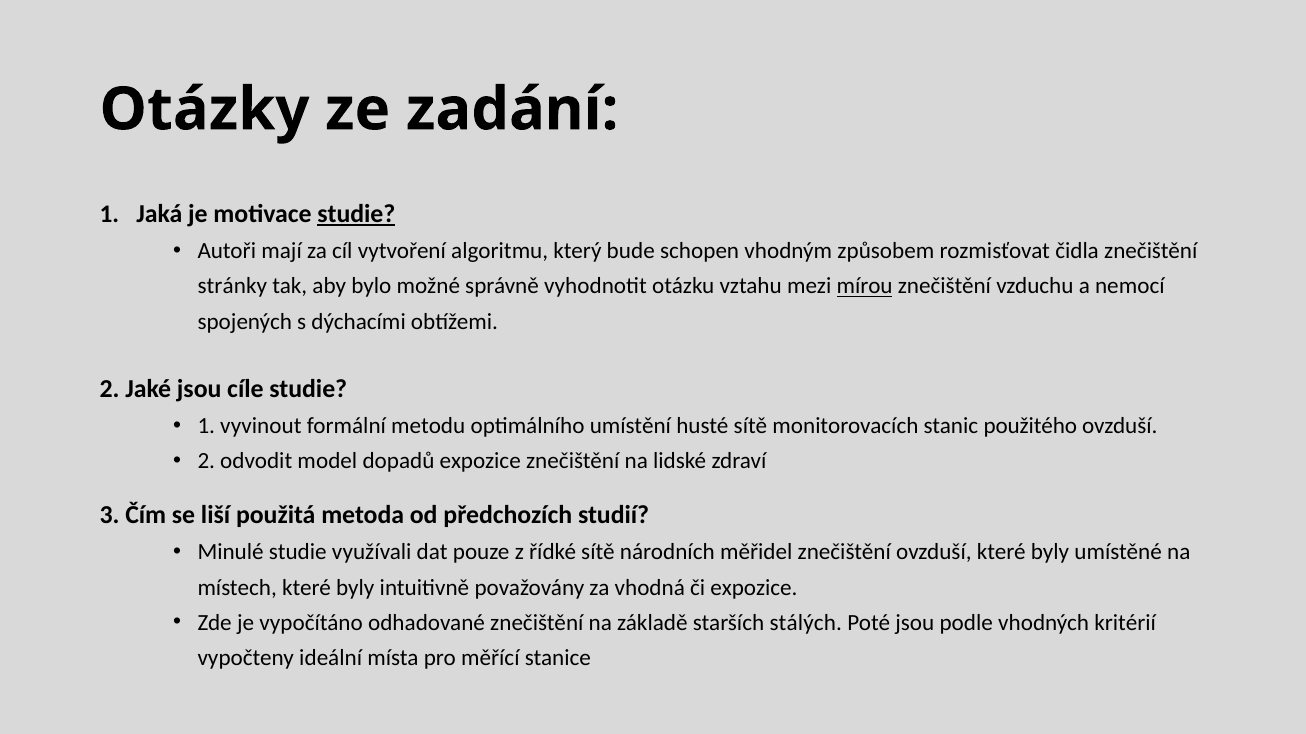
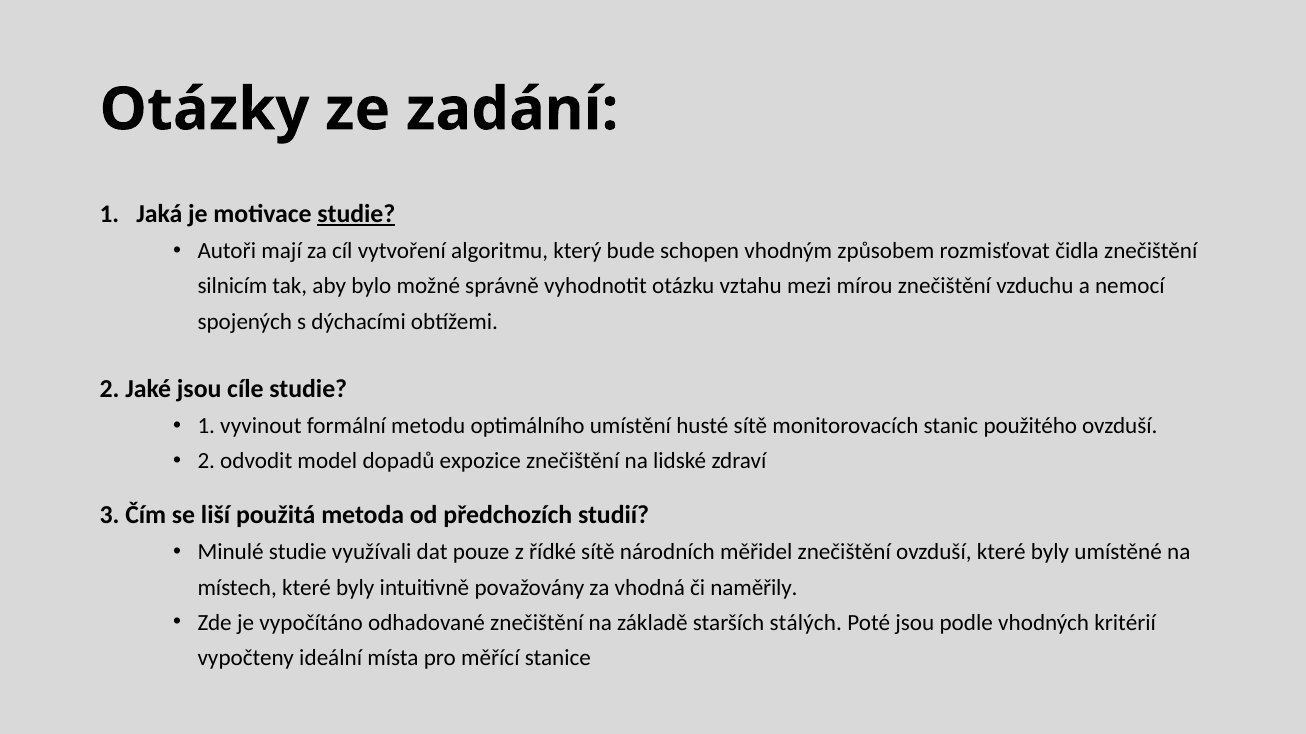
stránky: stránky -> silnicím (232, 287)
mírou underline: present -> none (865, 287)
či expozice: expozice -> naměřily (754, 588)
